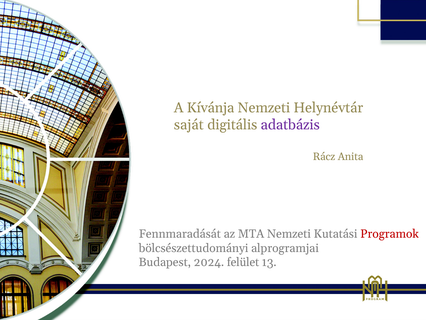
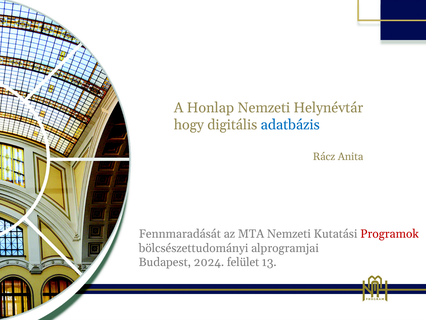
Kívánja: Kívánja -> Honlap (210, 108)
saját: saját -> hogy (189, 125)
adatbázis colour: purple -> blue (290, 125)
